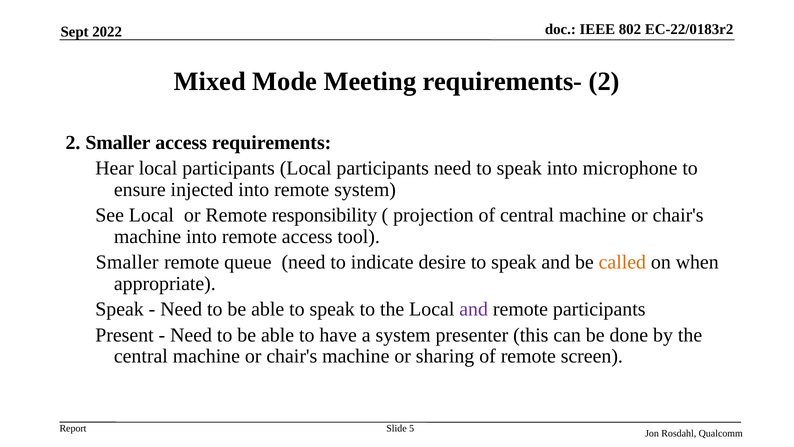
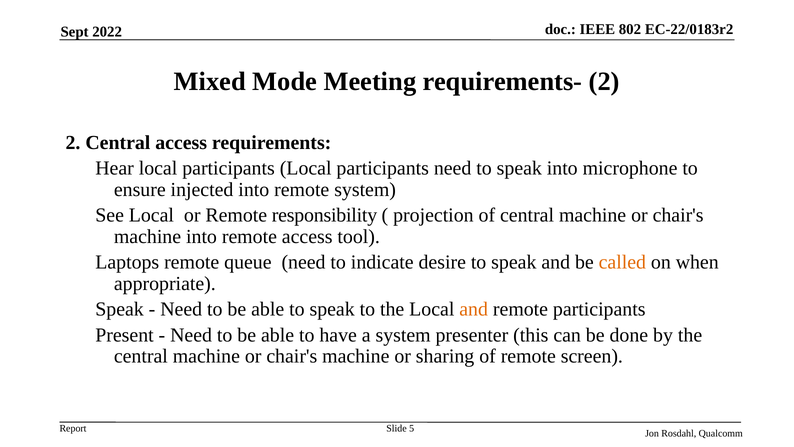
2 Smaller: Smaller -> Central (118, 143)
Smaller: Smaller -> Laptops (127, 262)
and colour: purple -> orange (474, 309)
